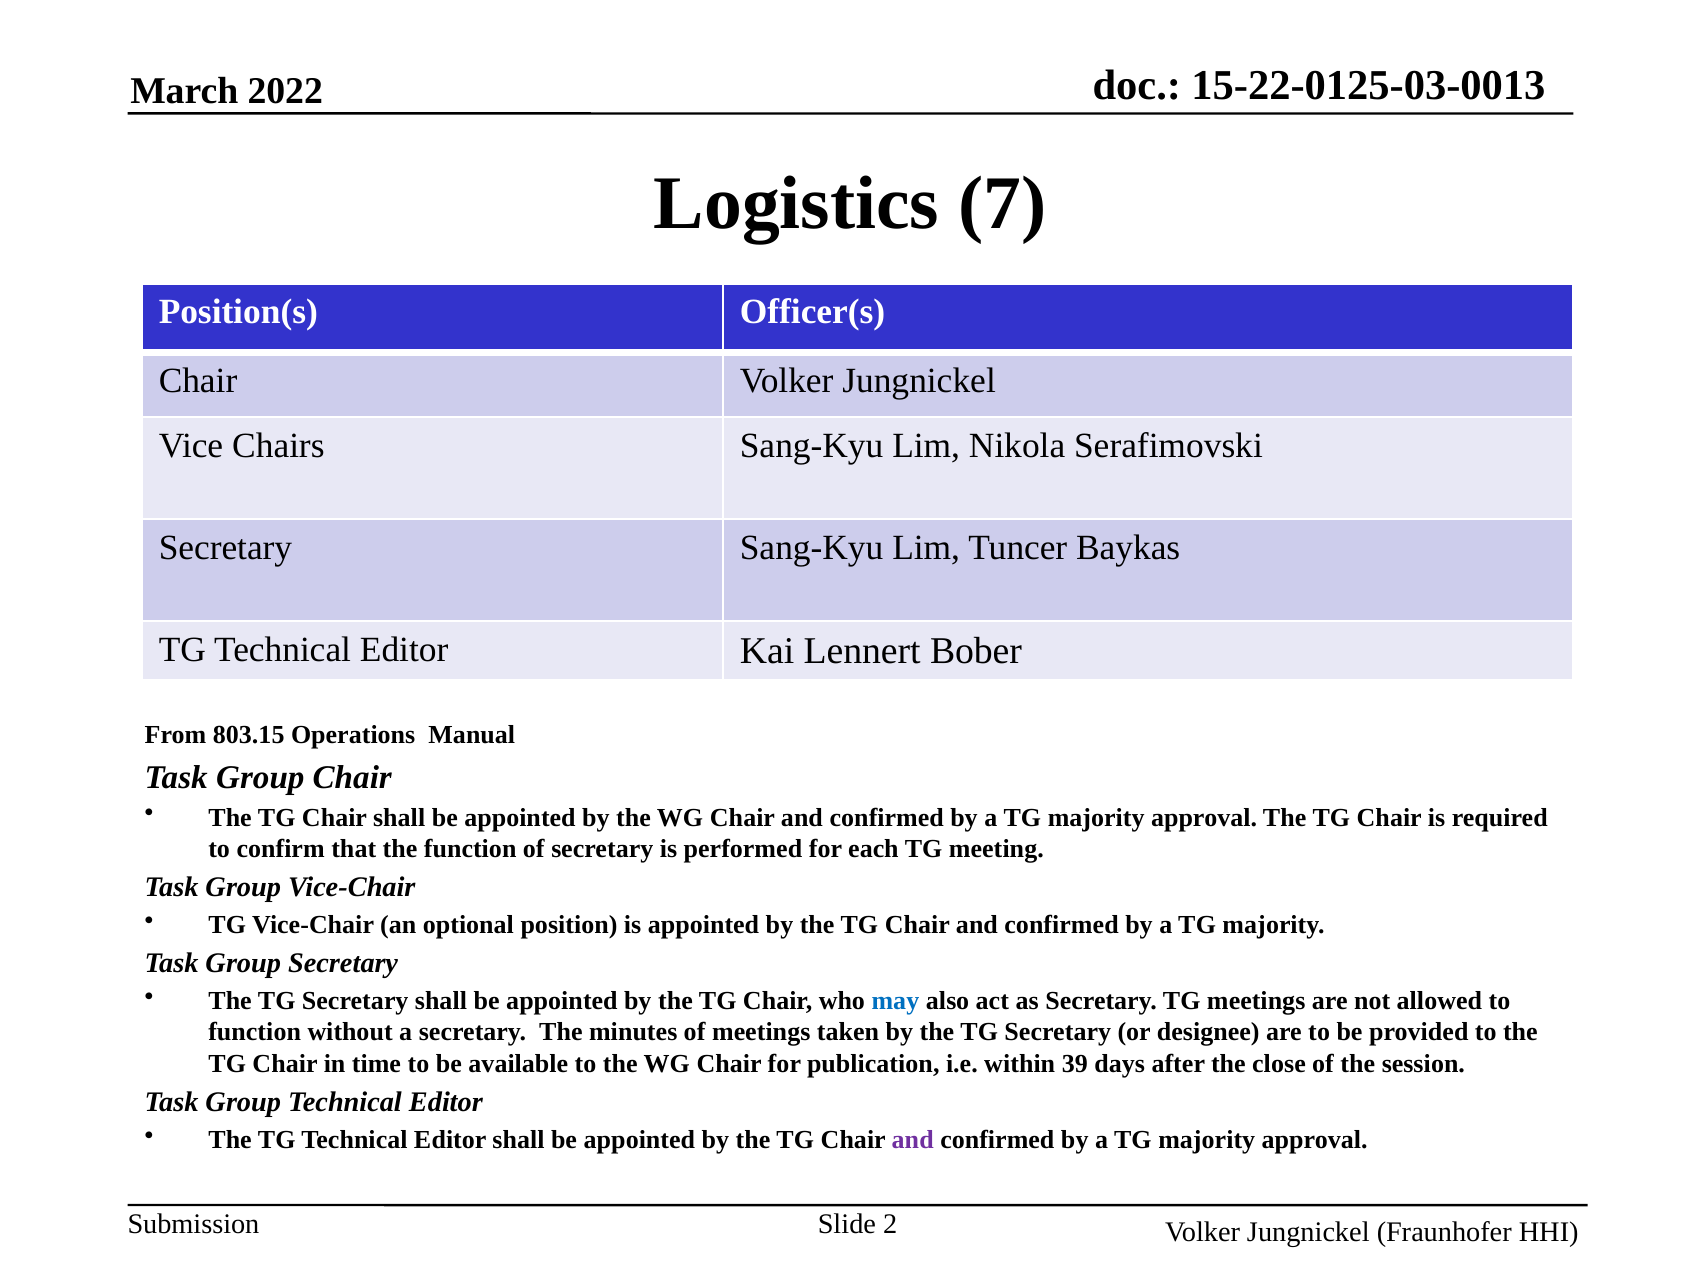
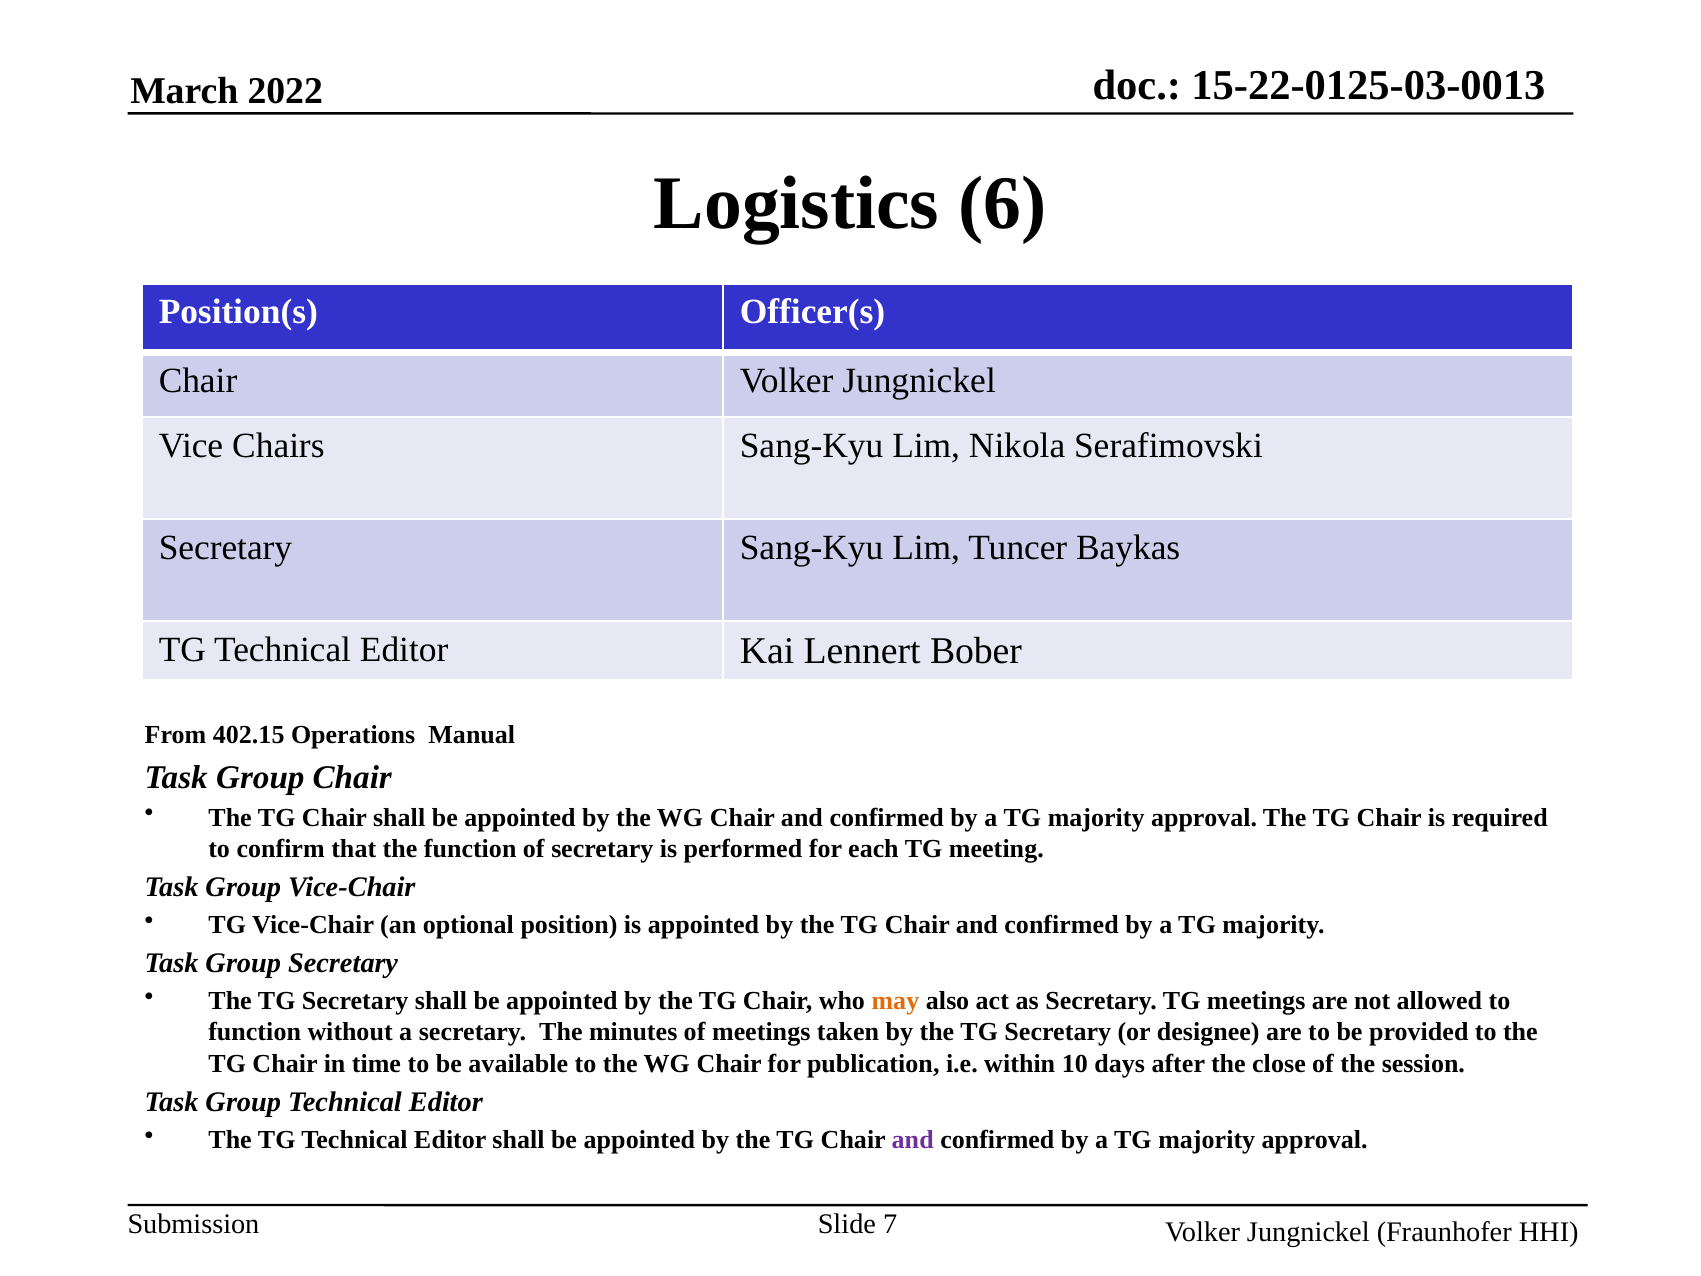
7: 7 -> 6 (1002, 204)
803.15: 803.15 -> 402.15 (249, 735)
may colour: blue -> orange (895, 1001)
39: 39 -> 10 (1075, 1063)
2: 2 -> 7 (890, 1224)
